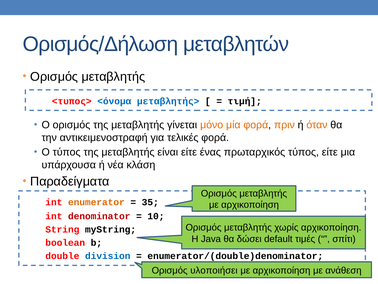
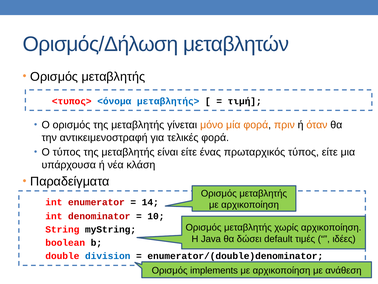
enumerator colour: orange -> red (96, 202)
35: 35 -> 14 (150, 202)
σπίτι: σπίτι -> ιδέες (344, 238)
υλοποιήσει: υλοποιήσει -> implements (214, 270)
